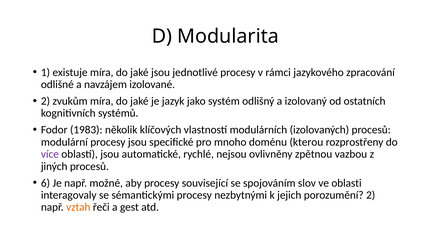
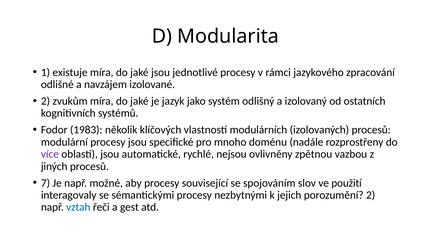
kterou: kterou -> nadále (306, 142)
6: 6 -> 7 (45, 183)
oblasti: oblasti -> použití (347, 183)
vztah colour: orange -> blue (78, 207)
